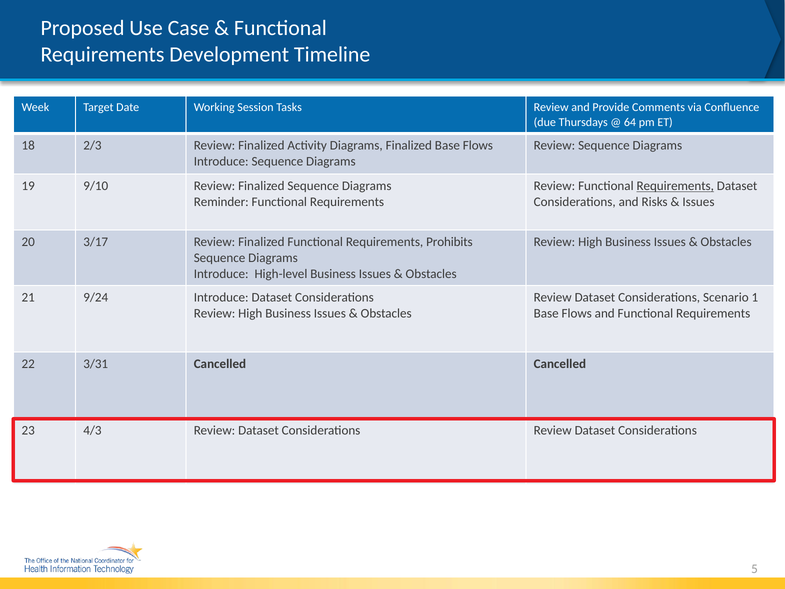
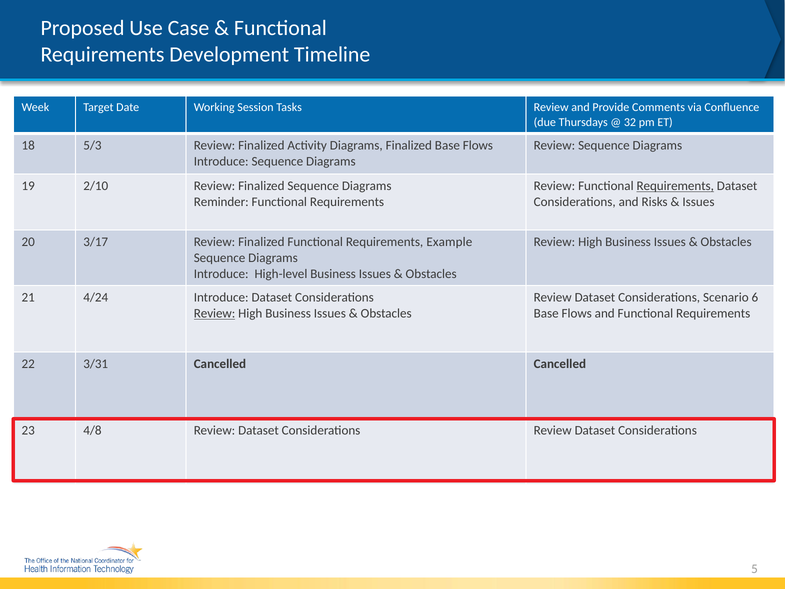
64: 64 -> 32 (630, 122)
2/3: 2/3 -> 5/3 (92, 145)
9/10: 9/10 -> 2/10 (96, 186)
Prohibits: Prohibits -> Example (449, 242)
9/24: 9/24 -> 4/24 (96, 298)
1: 1 -> 6 (755, 298)
Review underline: none -> present (215, 313)
4/3: 4/3 -> 4/8 (92, 430)
